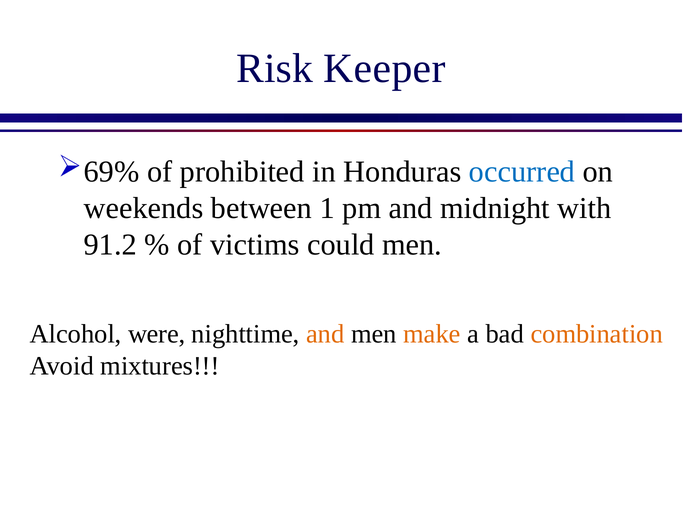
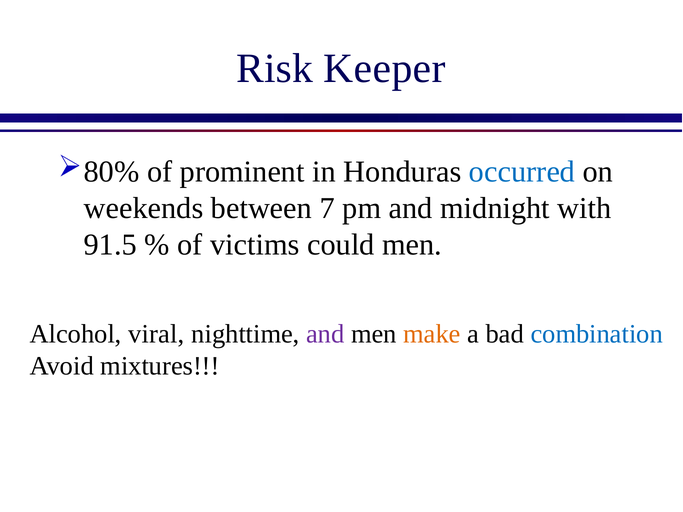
69%: 69% -> 80% (112, 172)
prohibited: prohibited -> prominent (242, 172)
1: 1 -> 7 (327, 208)
91.2: 91.2 -> 91.5 (110, 245)
were: were -> viral (156, 334)
and colour: orange -> purple (325, 334)
combination colour: orange -> blue (597, 334)
